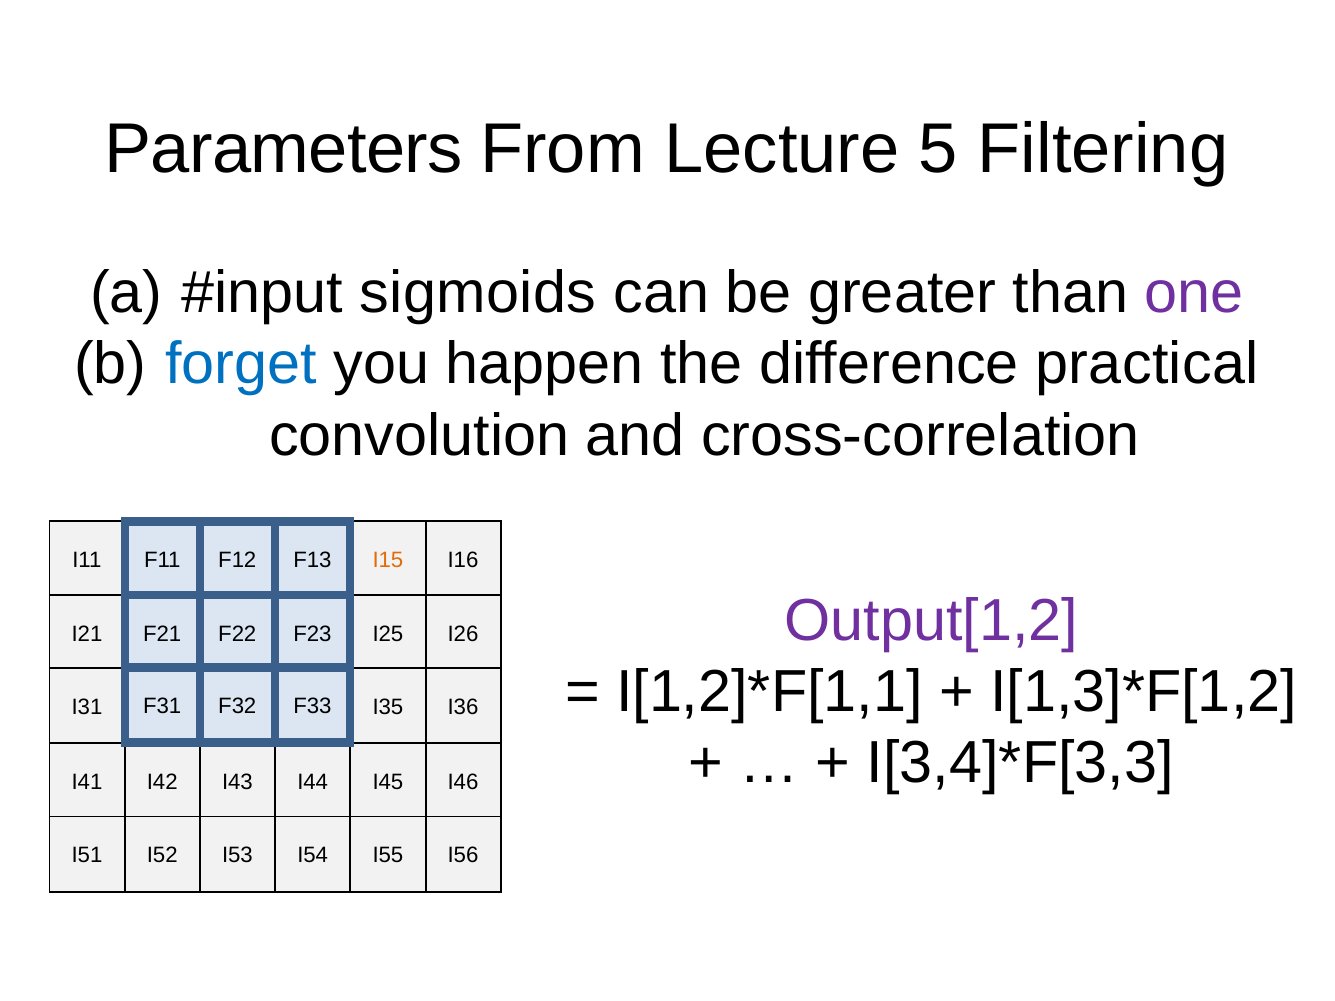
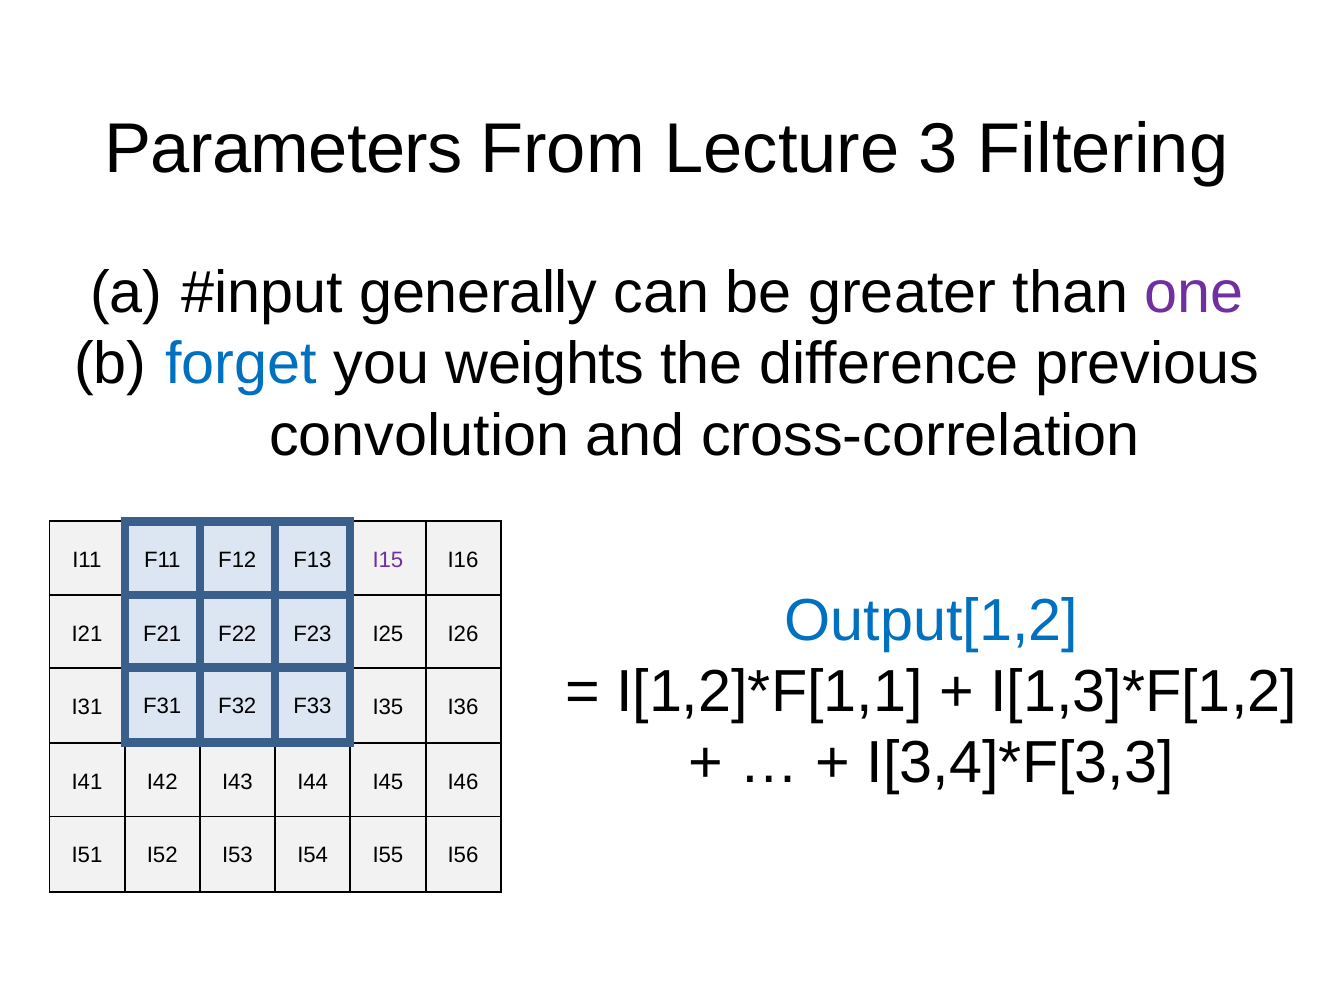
5: 5 -> 3 (939, 150)
sigmoids: sigmoids -> generally (479, 293)
happen: happen -> weights (545, 364)
practical: practical -> previous (1147, 364)
I15 colour: orange -> purple (388, 561)
Output[1,2 colour: purple -> blue (931, 621)
